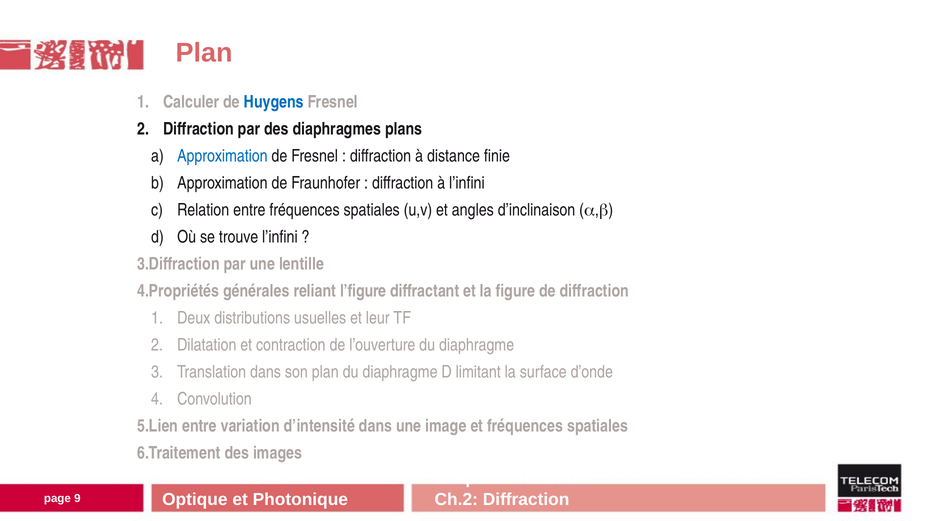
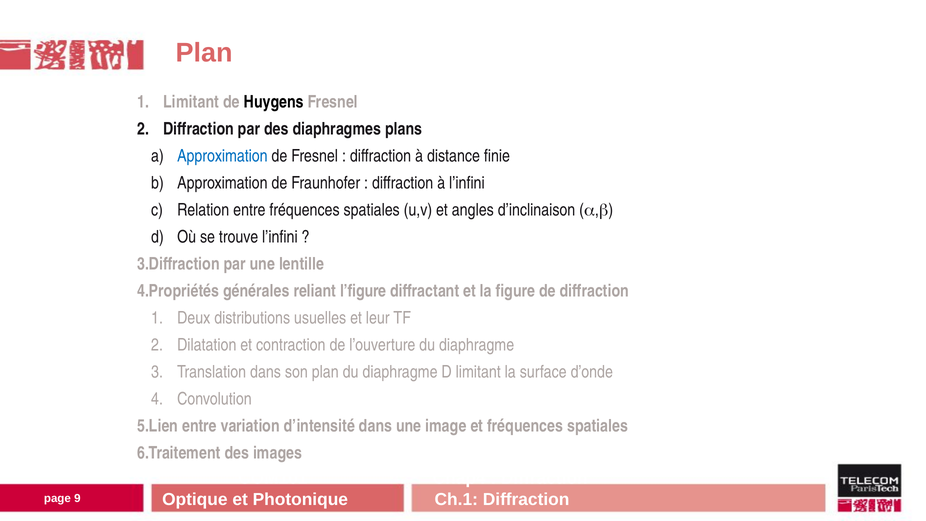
Calculer: Calculer -> Limitant (191, 102)
Huygens colour: blue -> black (274, 102)
Ch.2: Ch.2 -> Ch.1 (456, 499)
